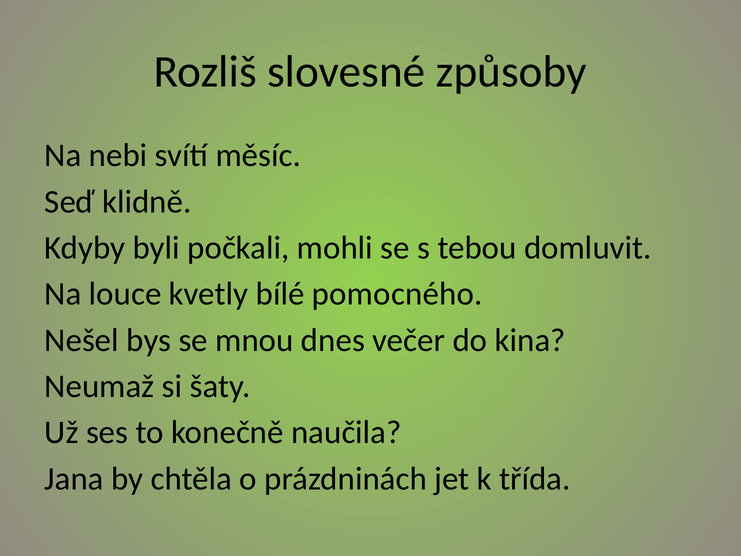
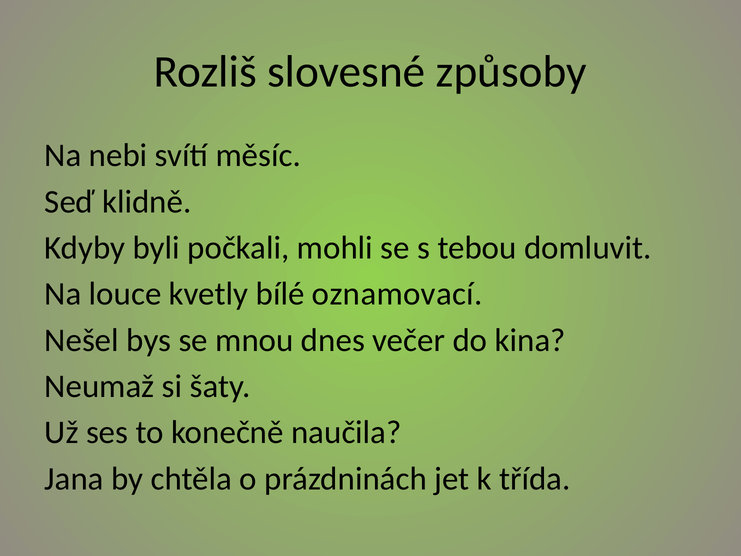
pomocného: pomocného -> oznamovací (397, 294)
